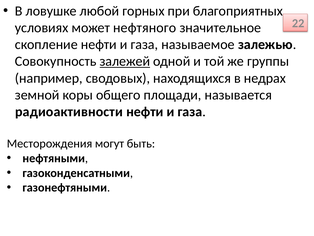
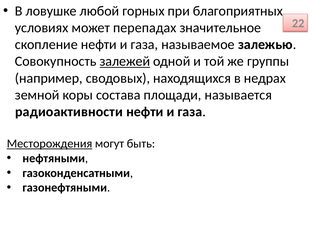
нефтяного: нефтяного -> перепадах (145, 28)
общего: общего -> состава (118, 95)
Месторождения underline: none -> present (50, 143)
